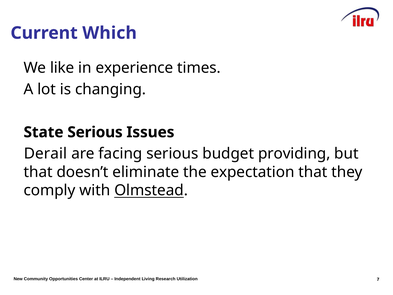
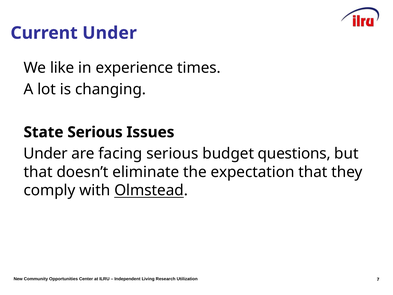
Current Which: Which -> Under (110, 33)
Derail: Derail -> Under (46, 154)
providing: providing -> questions (294, 154)
